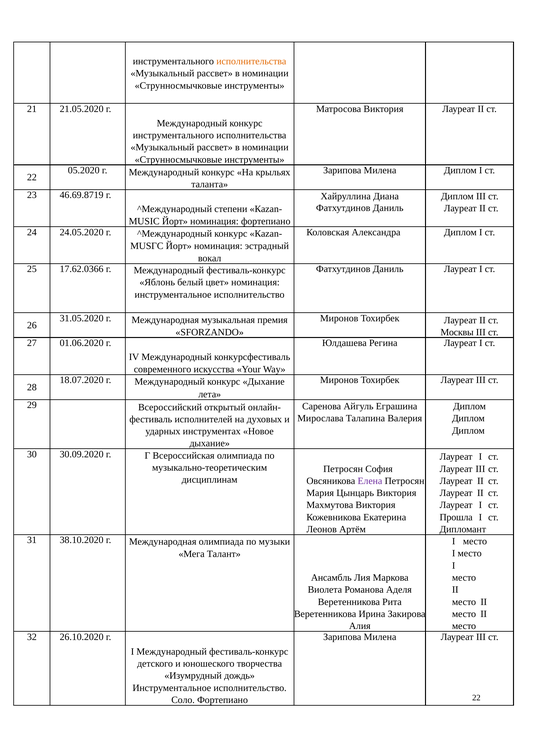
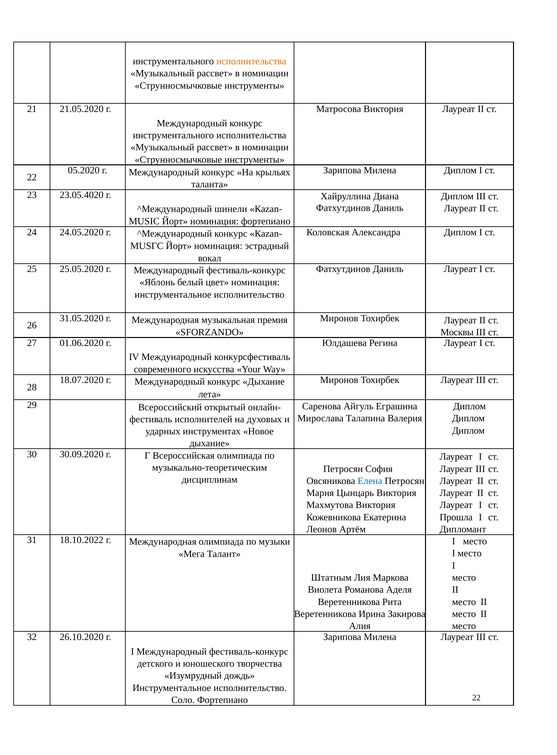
46.69.8719: 46.69.8719 -> 23.05.4020 (82, 195)
степени: степени -> шинели (231, 209)
17.62.0366: 17.62.0366 -> 25.05.2020 (82, 269)
Елена colour: purple -> blue (370, 481)
38.10.2020: 38.10.2020 -> 18.10.2022 (82, 540)
Ансамбль: Ансамбль -> Штатным (331, 578)
